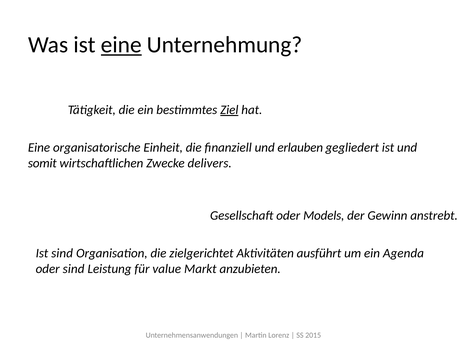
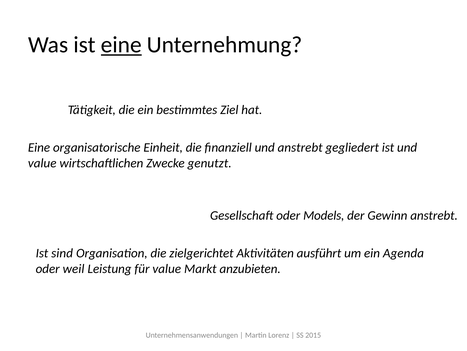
Ziel underline: present -> none (229, 110)
und erlauben: erlauben -> anstrebt (300, 147)
somit: somit -> value (42, 163)
delivers: delivers -> genutzt (210, 163)
oder sind: sind -> weil (74, 268)
